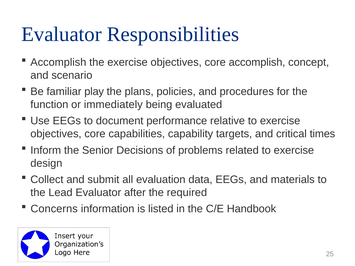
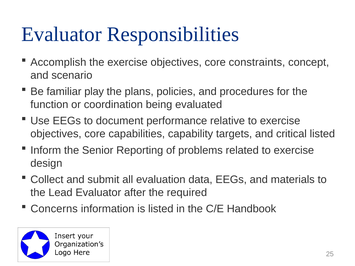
core accomplish: accomplish -> constraints (257, 62)
immediately: immediately -> coordination (113, 105)
critical times: times -> listed (322, 134)
Decisions: Decisions -> Reporting (140, 150)
